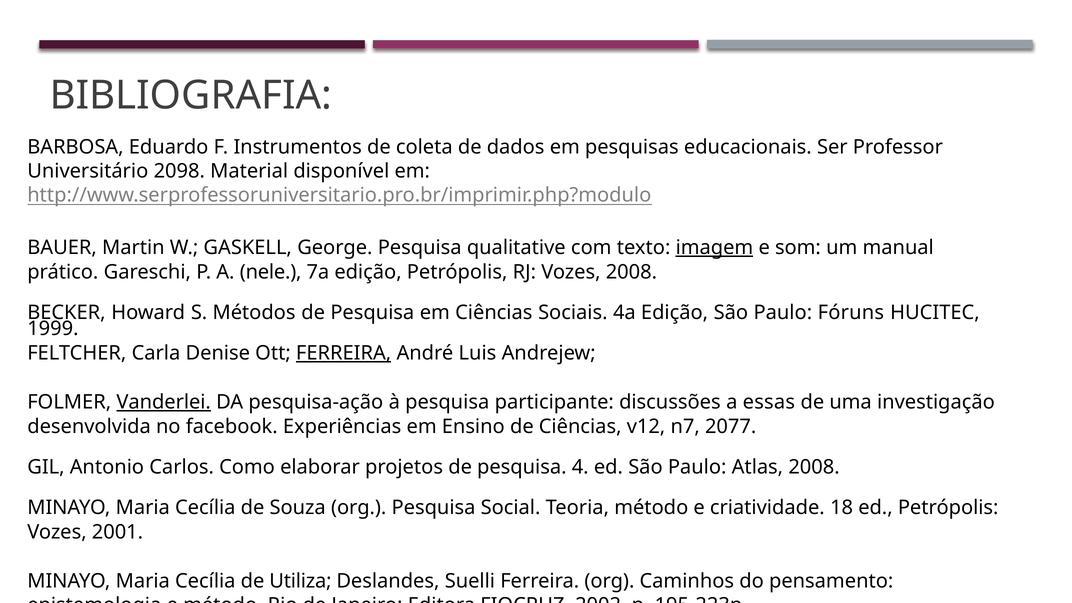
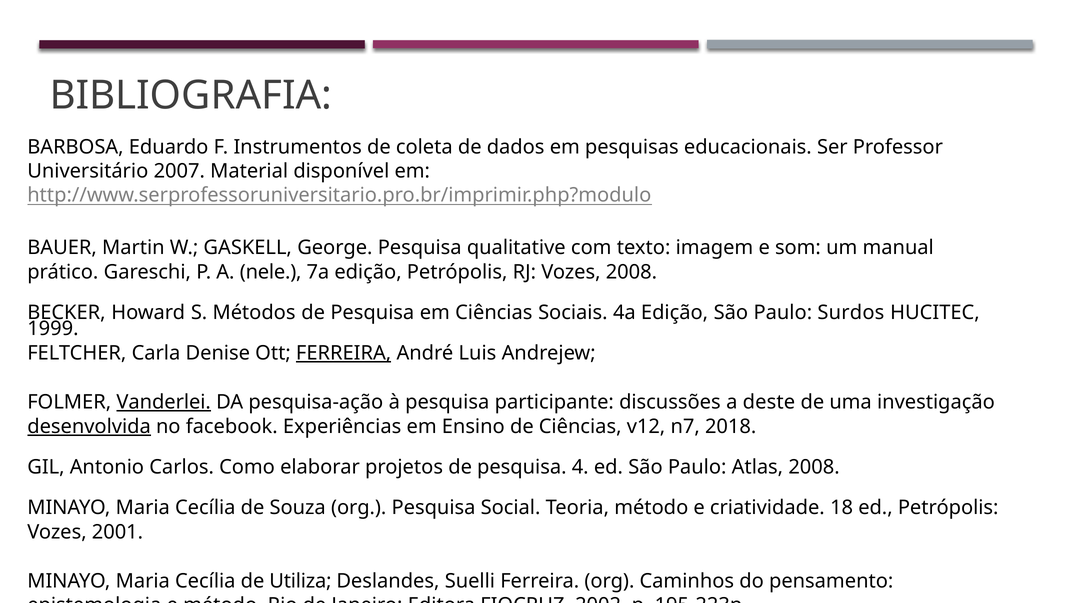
2098: 2098 -> 2007 (179, 171)
imagem underline: present -> none (714, 248)
Fóruns: Fóruns -> Surdos (851, 313)
essas: essas -> deste (769, 402)
desenvolvida underline: none -> present (89, 427)
2077: 2077 -> 2018 (731, 427)
